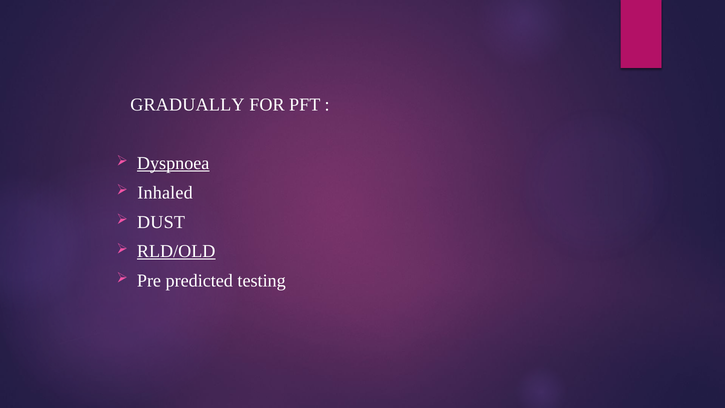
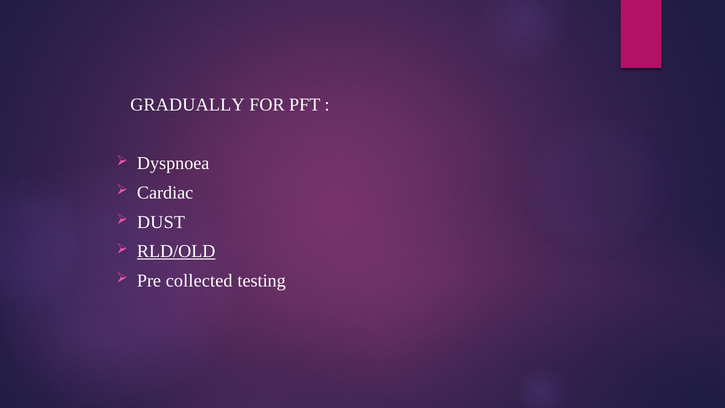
Dyspnoea underline: present -> none (173, 163)
Inhaled: Inhaled -> Cardiac (165, 193)
predicted: predicted -> collected (199, 281)
